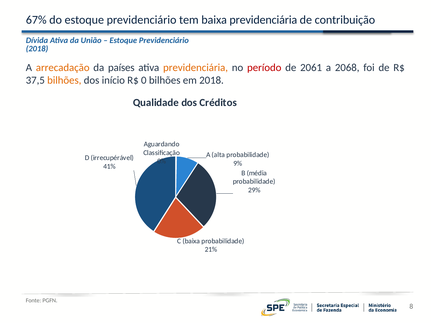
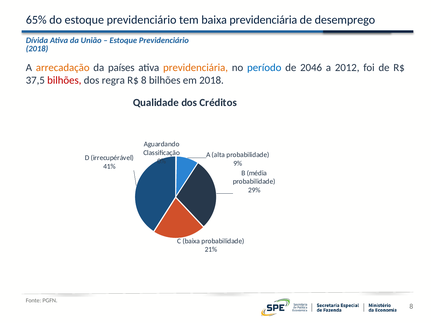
67%: 67% -> 65% (36, 20)
contribuição: contribuição -> desemprego (345, 20)
período colour: red -> blue (264, 68)
2061: 2061 -> 2046 (311, 68)
2068: 2068 -> 2012 (347, 68)
bilhões colour: orange -> red (64, 80)
início: início -> regra (113, 80)
R$ 0: 0 -> 8 (144, 80)
